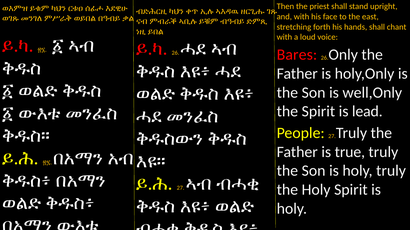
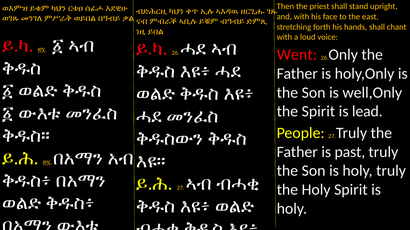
Bares: Bares -> Went (297, 55)
true: true -> past (350, 152)
